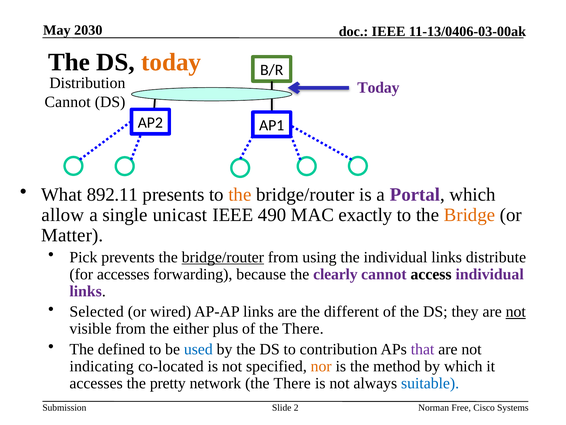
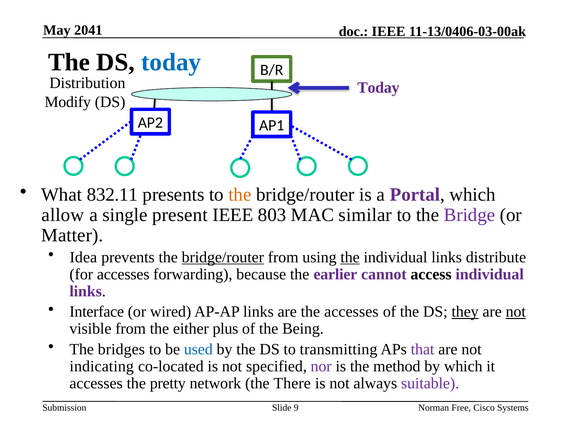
2030: 2030 -> 2041 (88, 30)
today colour: orange -> blue (171, 62)
Cannot: Cannot -> Modify (68, 102)
892.11: 892.11 -> 832.11 (112, 194)
unicast: unicast -> present (180, 215)
490: 490 -> 803 (272, 215)
exactly: exactly -> similar (365, 215)
Bridge colour: orange -> purple (470, 215)
Pick: Pick -> Idea (83, 257)
the underline: none -> present (350, 257)
clearly: clearly -> earlier (335, 274)
Selected: Selected -> Interface (97, 311)
the different: different -> accesses (351, 311)
they underline: none -> present (465, 311)
of the There: There -> Being (303, 328)
defined: defined -> bridges (121, 349)
contribution: contribution -> transmitting (339, 349)
nor colour: orange -> purple (321, 366)
suitable colour: blue -> purple (430, 383)
2: 2 -> 9 (296, 407)
